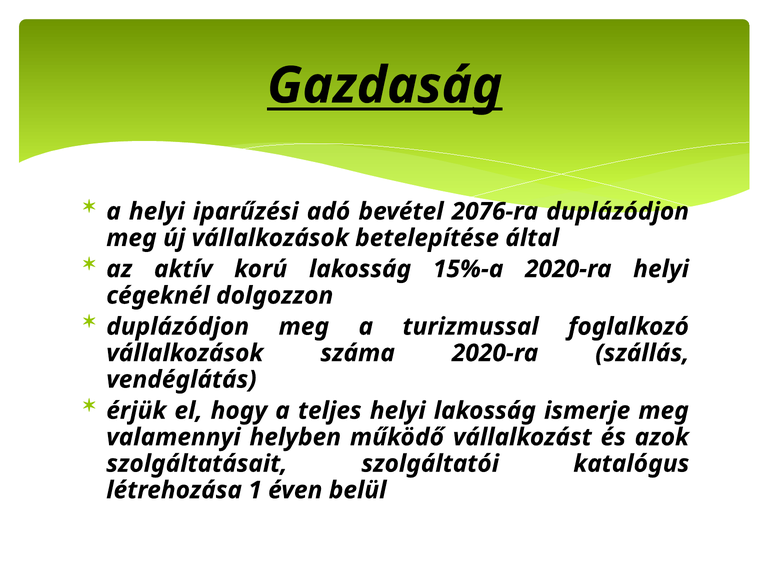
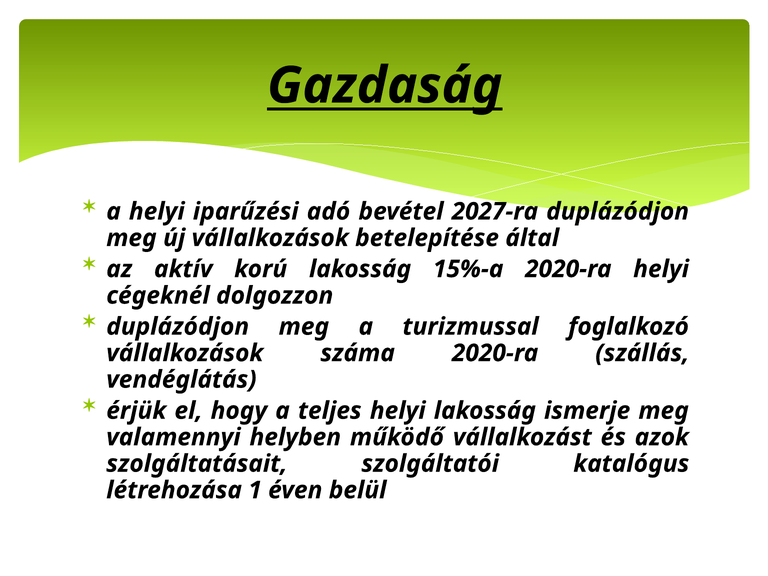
2076-ra: 2076-ra -> 2027-ra (495, 212)
